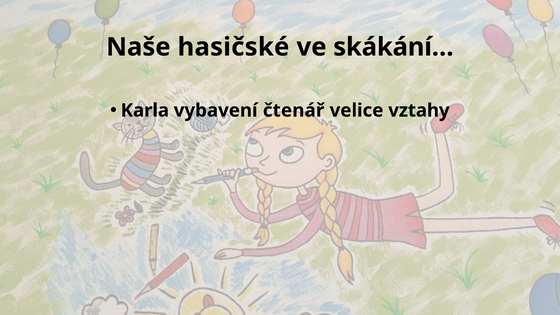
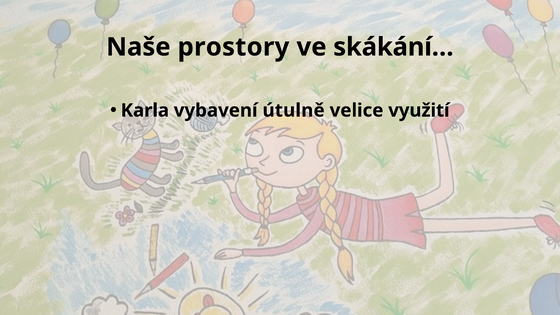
hasičské: hasičské -> prostory (233, 47)
čtenář: čtenář -> útulně (294, 110)
vztahy: vztahy -> využití (419, 110)
